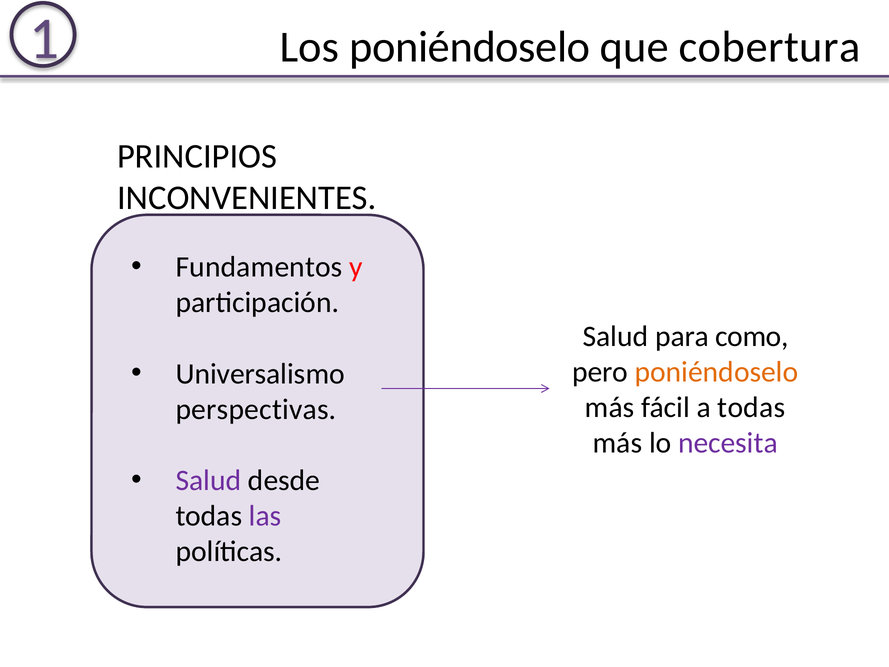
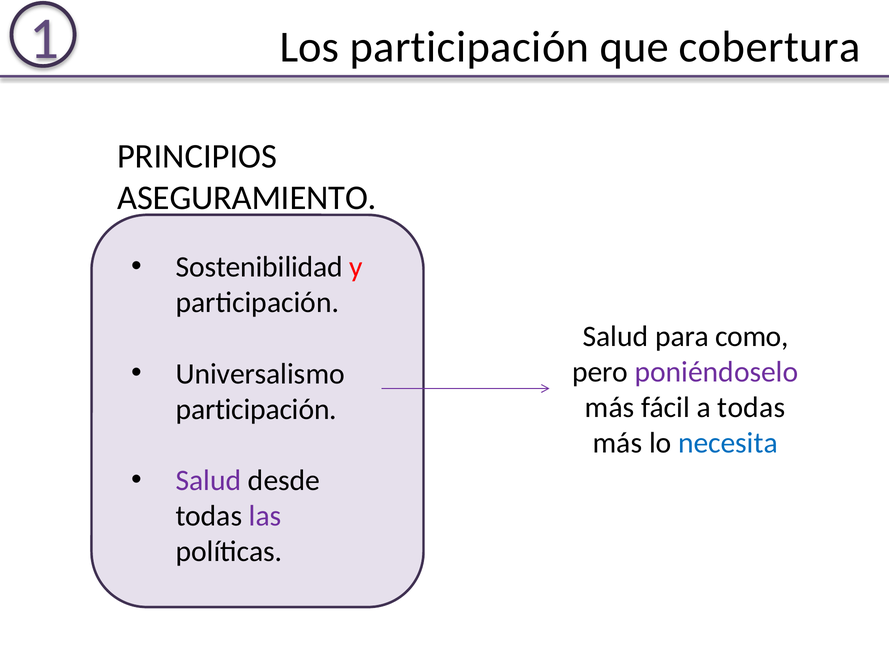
Los poniéndoselo: poniéndoselo -> participación (469, 47)
INCONVENIENTES: INCONVENIENTES -> ASEGURAMIENTO (247, 198)
Fundamentos: Fundamentos -> Sostenibilidad (259, 267)
poniéndoselo colour: orange -> purple (717, 372)
perspectivas: perspectivas -> participación (256, 409)
necesita colour: purple -> blue (728, 443)
